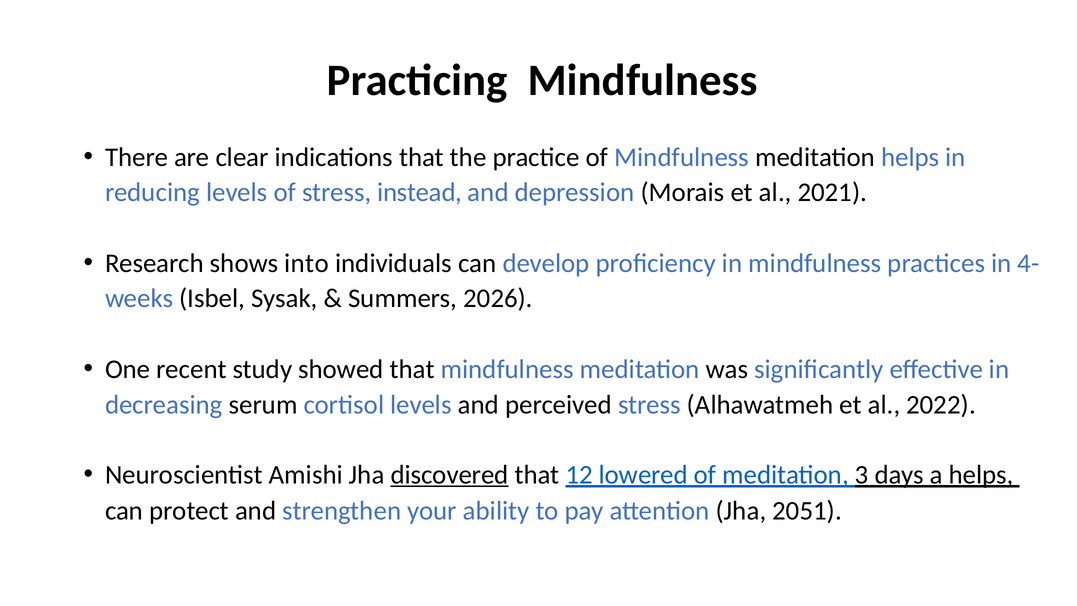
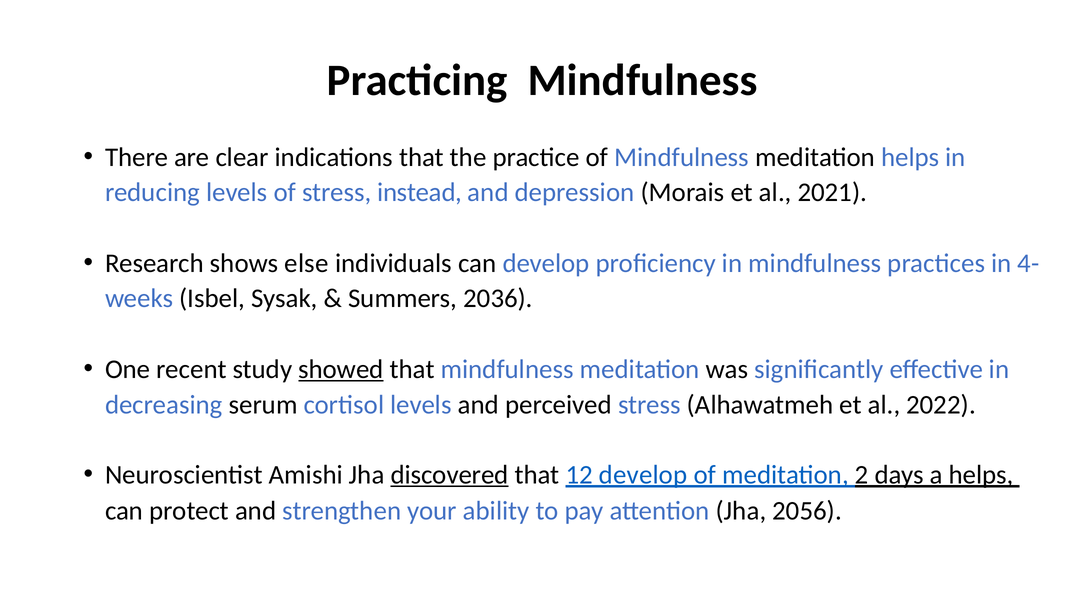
into: into -> else (307, 263)
2026: 2026 -> 2036 (498, 298)
showed underline: none -> present (341, 369)
12 lowered: lowered -> develop (643, 475)
3: 3 -> 2 (862, 475)
2051: 2051 -> 2056 (807, 510)
